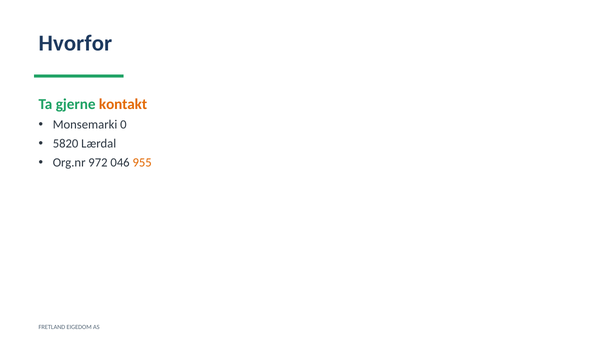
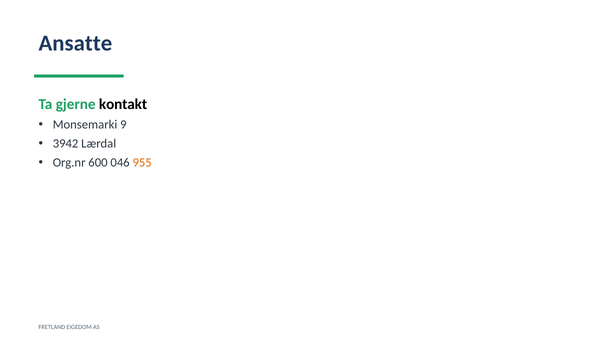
Hvorfor: Hvorfor -> Ansatte (75, 43)
kontakt colour: orange -> black (123, 104)
0: 0 -> 9 (123, 125)
5820: 5820 -> 3942 (66, 144)
972: 972 -> 600 (98, 163)
